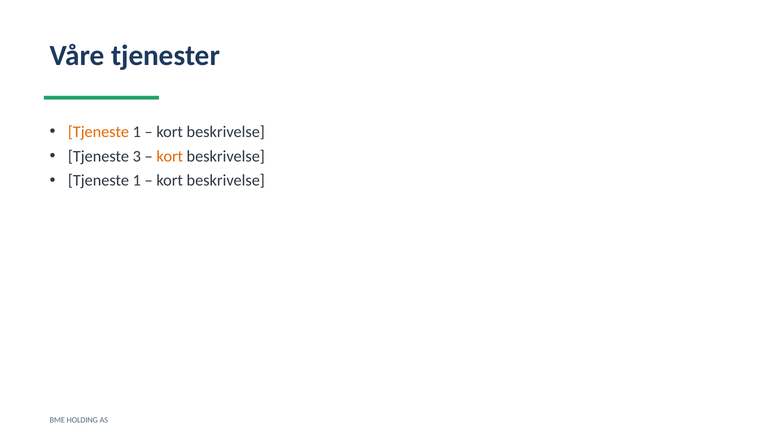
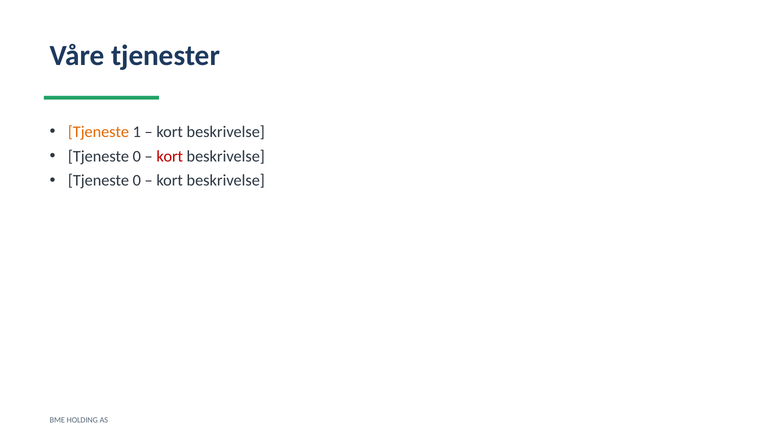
3: 3 -> 0 (137, 156)
kort colour: orange -> red (170, 156)
1: 1 -> 0 (137, 181)
